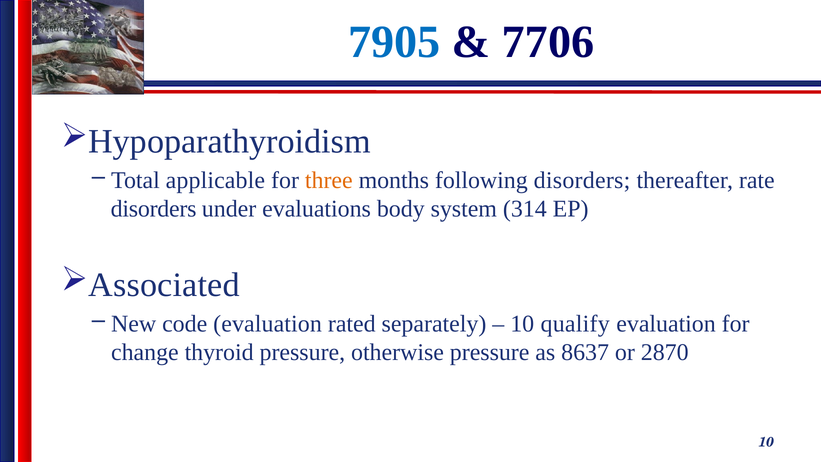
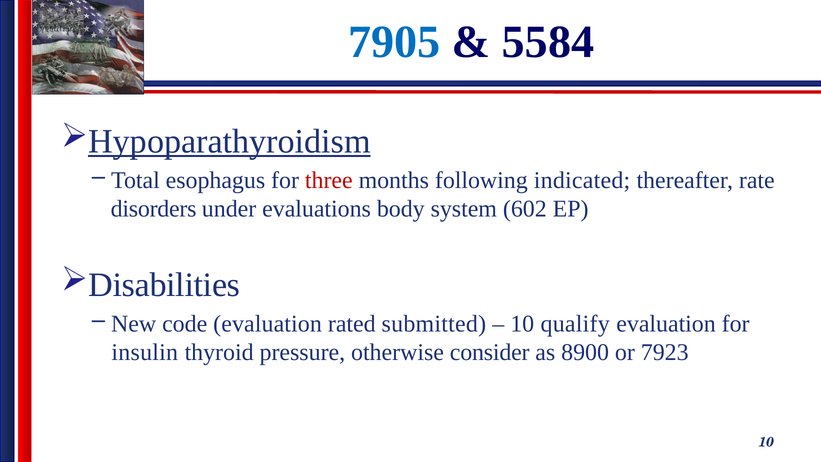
7706: 7706 -> 5584 (548, 42)
Hypoparathyroidism underline: none -> present (229, 141)
applicable: applicable -> esophagus (215, 180)
three colour: orange -> red (329, 180)
following disorders: disorders -> indicated (582, 180)
314: 314 -> 602 (525, 209)
Associated: Associated -> Disabilities (164, 285)
separately: separately -> submitted (434, 324)
change: change -> insulin (145, 352)
otherwise pressure: pressure -> consider (490, 352)
8637: 8637 -> 8900 (585, 352)
2870: 2870 -> 7923 (665, 352)
